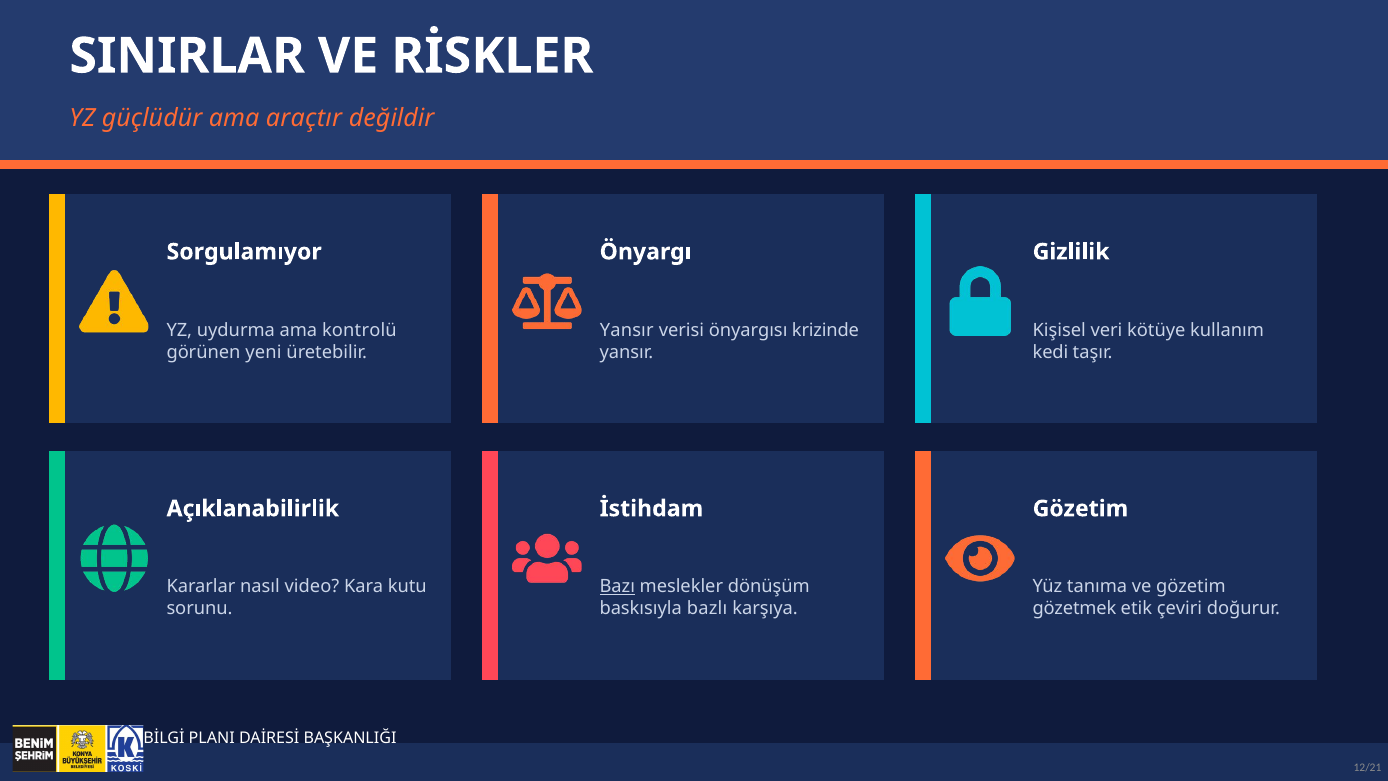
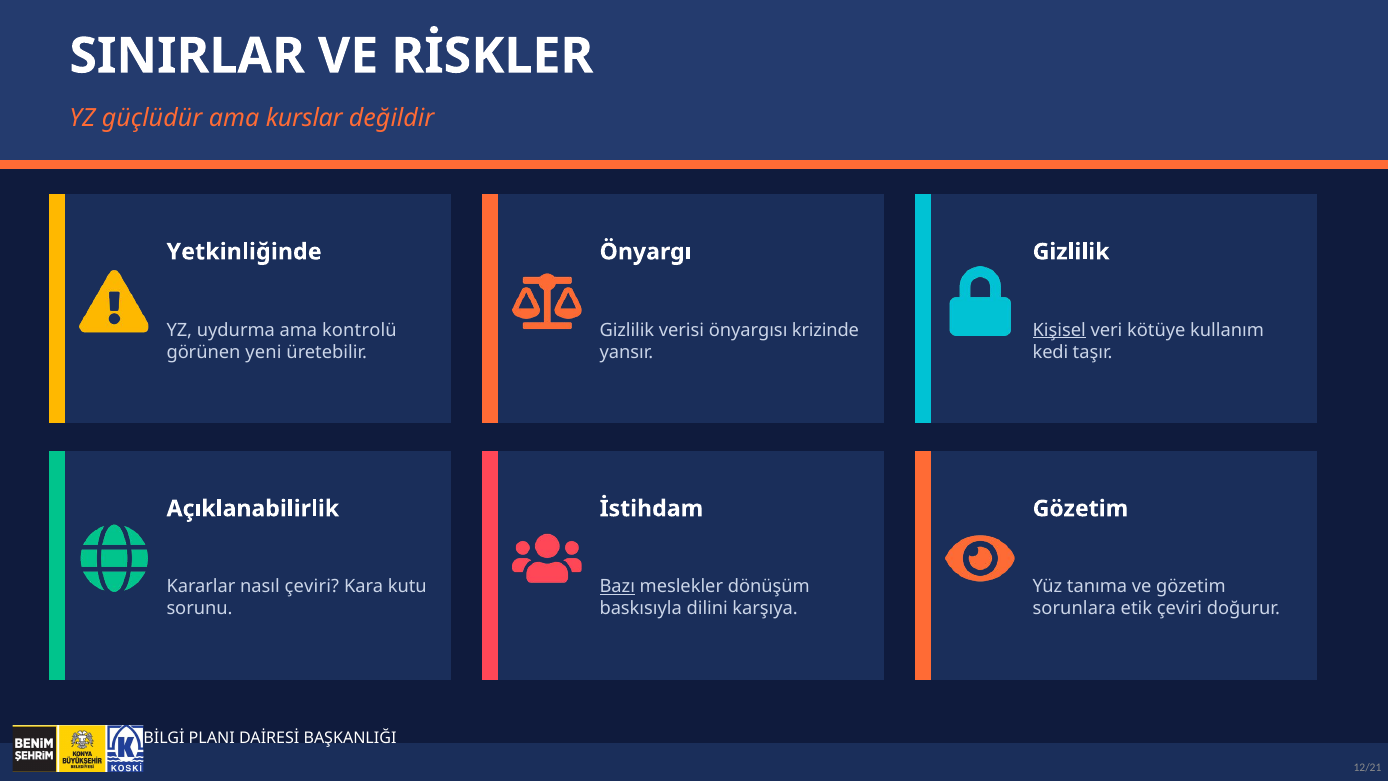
araçtır: araçtır -> kurslar (304, 118)
Sorgulamıyor: Sorgulamıyor -> Yetkinliğinde (244, 252)
Yansır: Yansır -> Gizlilik (627, 330)
Kişisel underline: none -> present (1059, 330)
nasıl video: video -> çeviri (312, 587)
bazlı: bazlı -> dilini (707, 609)
gözetmek: gözetmek -> sorunlara (1074, 609)
